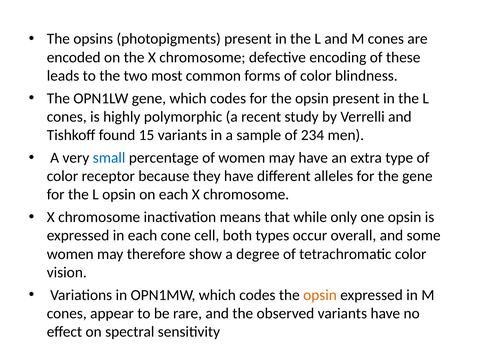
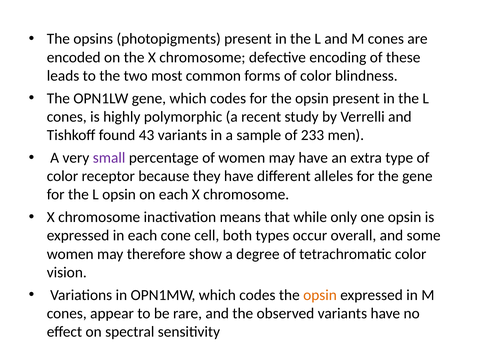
15: 15 -> 43 (147, 135)
234: 234 -> 233 (313, 135)
small colour: blue -> purple (109, 158)
